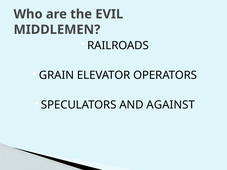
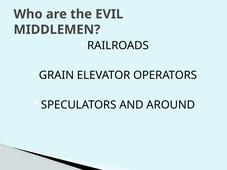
AGAINST: AGAINST -> AROUND (171, 105)
